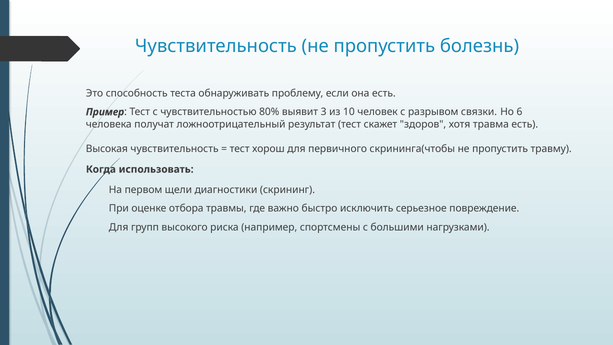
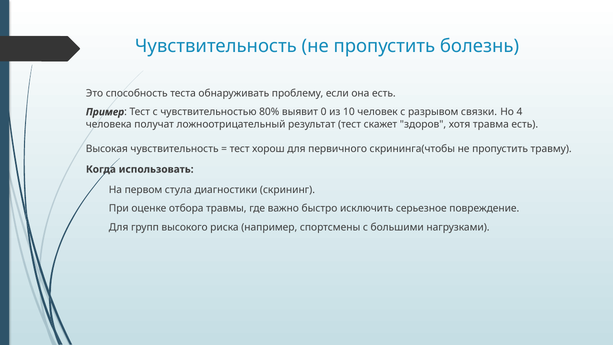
3: 3 -> 0 (324, 112)
6: 6 -> 4 (519, 112)
щели: щели -> стула (178, 190)
